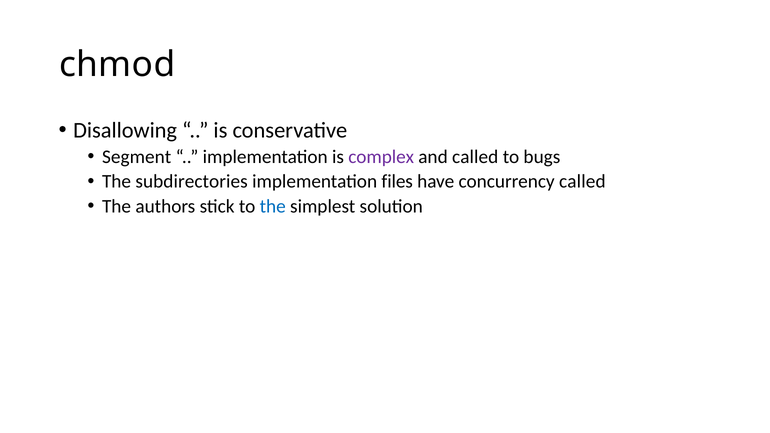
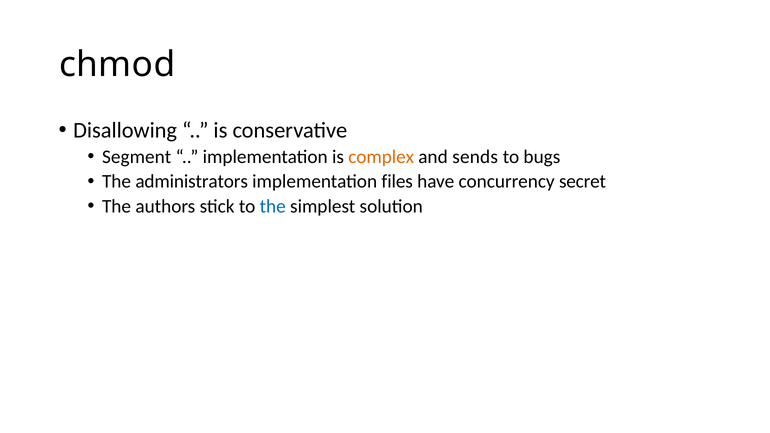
complex colour: purple -> orange (381, 157)
and called: called -> sends (475, 157)
subdirectories: subdirectories -> administrators (192, 182)
concurrency called: called -> secret (583, 182)
